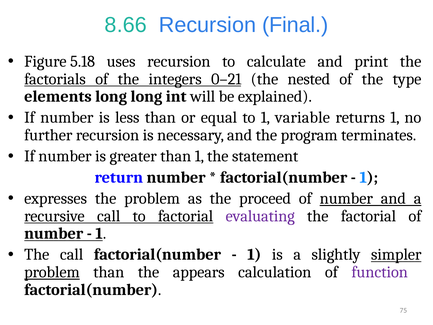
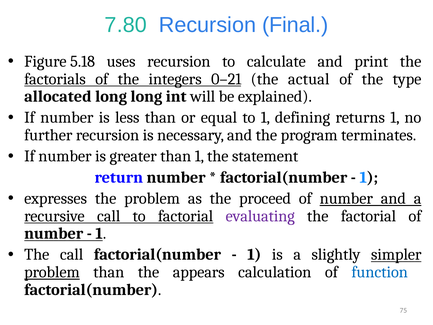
8.66: 8.66 -> 7.80 (126, 25)
nested: nested -> actual (309, 79)
elements: elements -> allocated (58, 96)
variable: variable -> defining (303, 118)
function colour: purple -> blue (380, 272)
